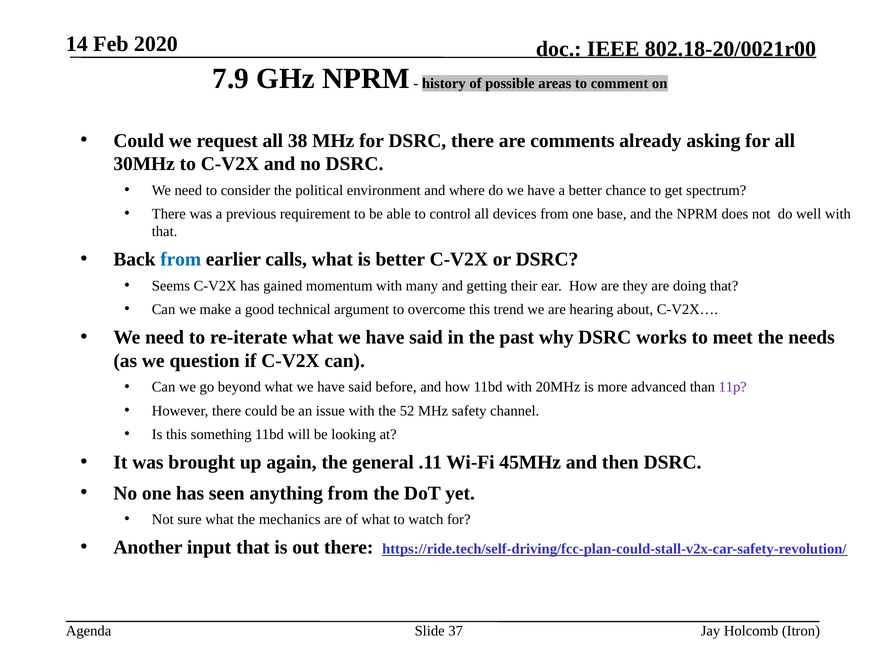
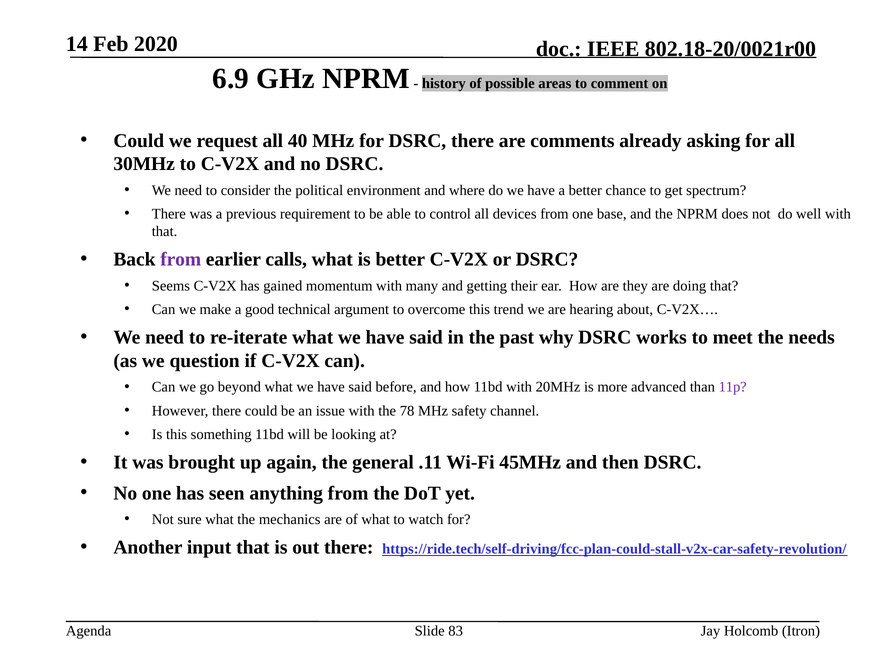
7.9: 7.9 -> 6.9 (231, 79)
38: 38 -> 40 (298, 141)
from colour: blue -> purple (181, 260)
52: 52 -> 78 (407, 411)
37: 37 -> 83 (456, 632)
